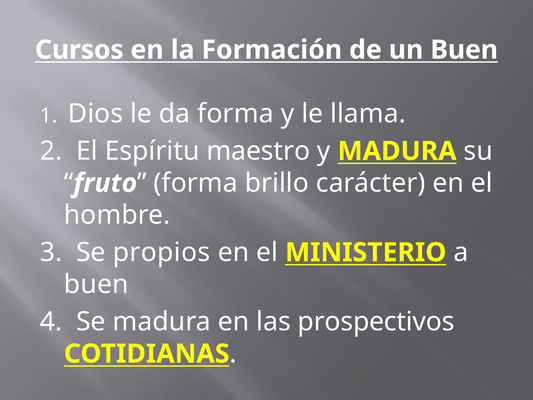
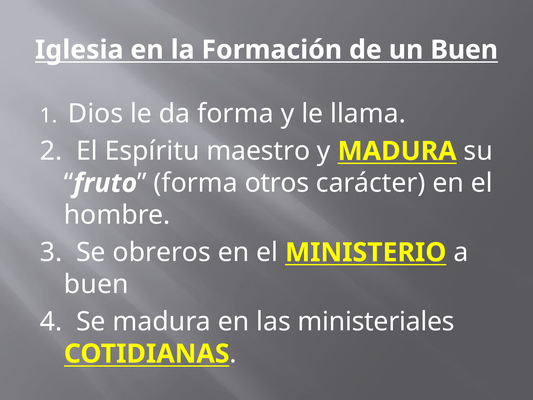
Cursos: Cursos -> Iglesia (79, 50)
brillo: brillo -> otros (277, 183)
propios: propios -> obreros (162, 252)
prospectivos: prospectivos -> ministeriales (376, 322)
